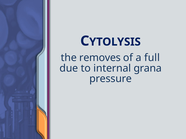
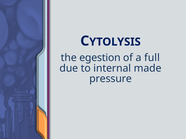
removes: removes -> egestion (100, 58)
grana: grana -> made (148, 68)
